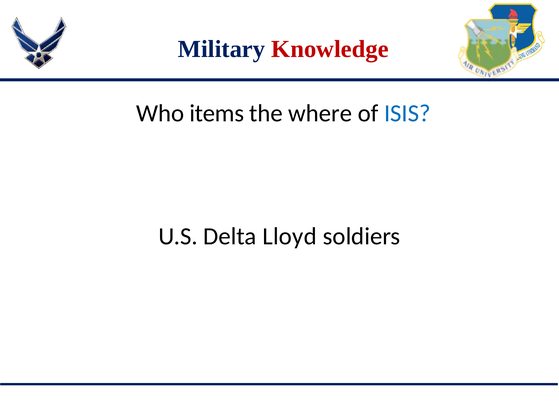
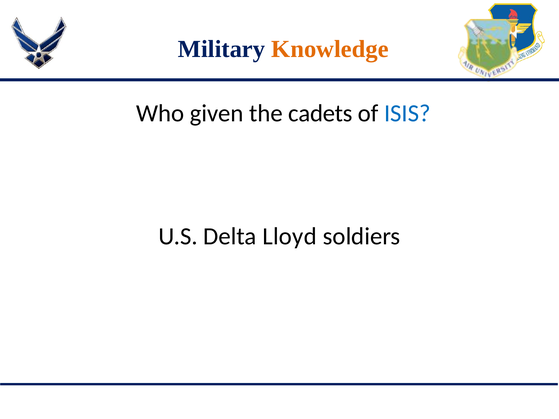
Knowledge colour: red -> orange (330, 49)
items: items -> given (217, 113)
where: where -> cadets (320, 113)
